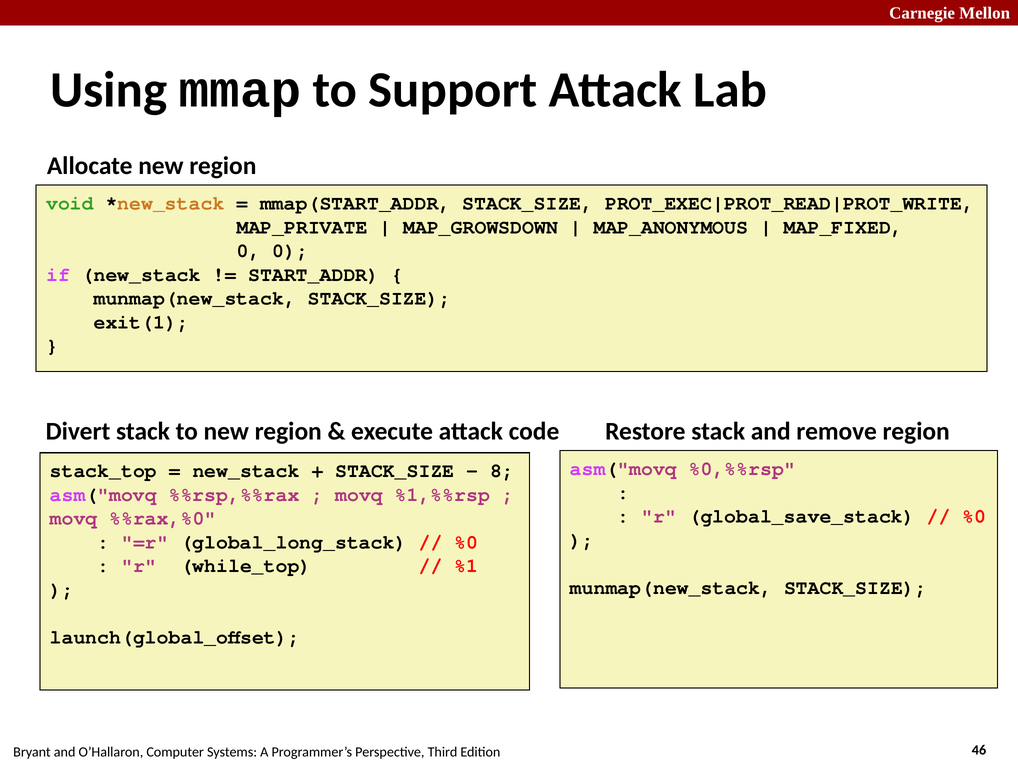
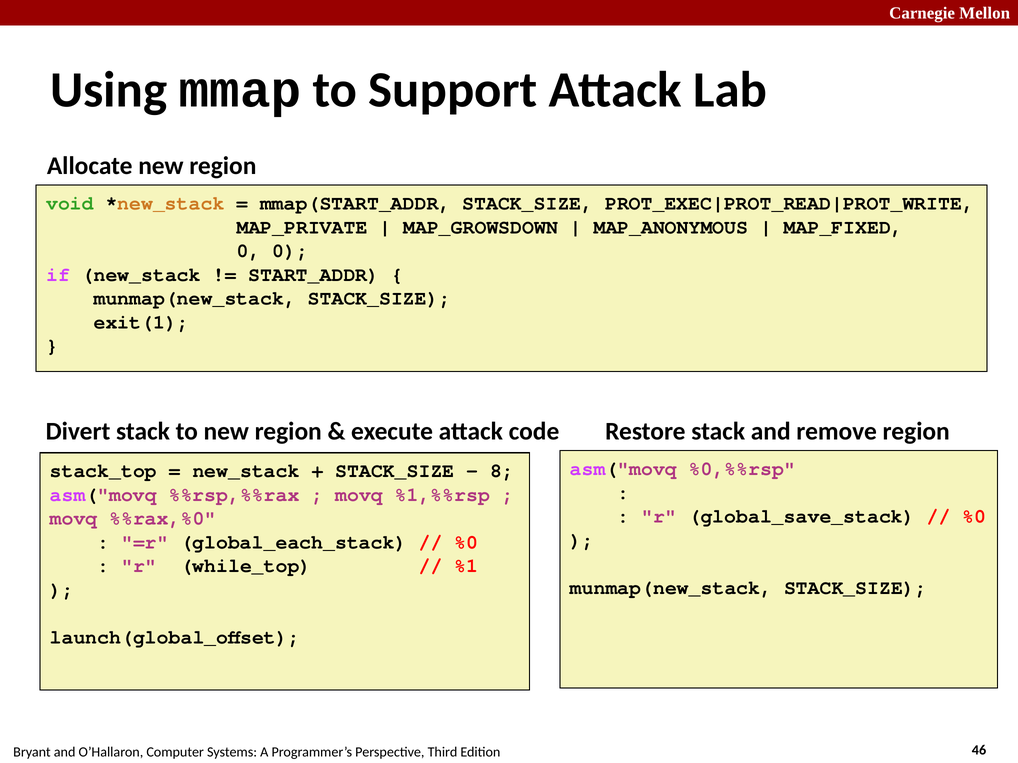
global_long_stack: global_long_stack -> global_each_stack (293, 543)
